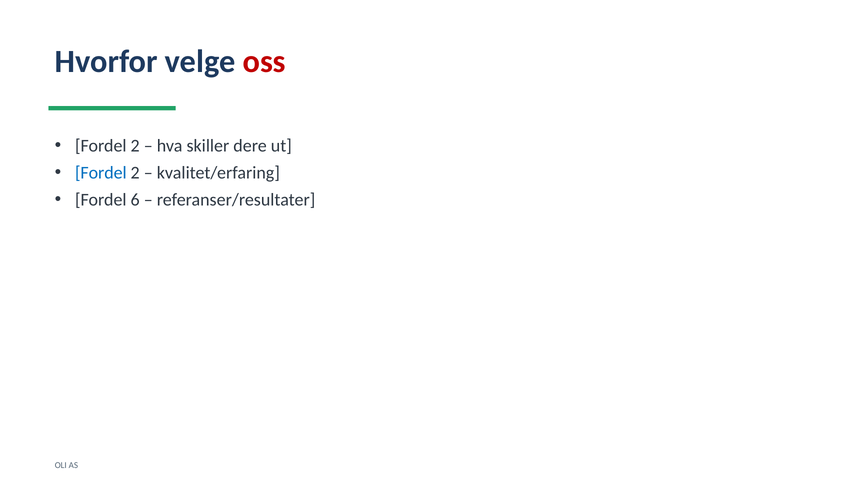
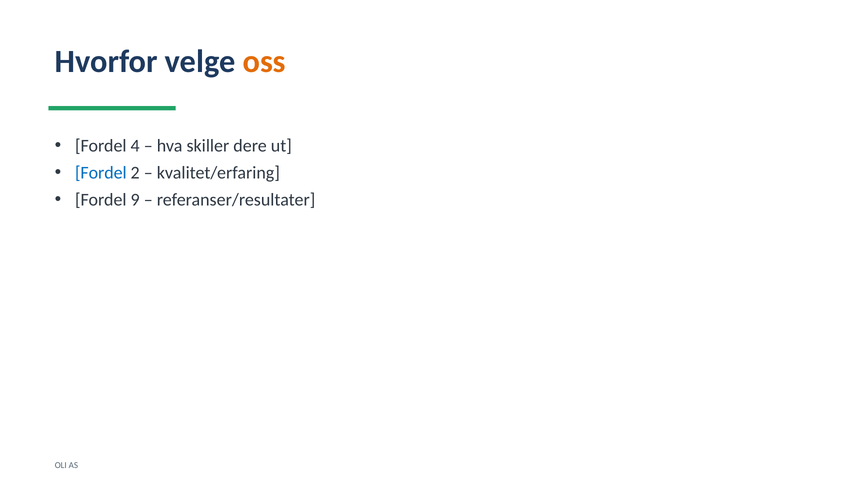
oss colour: red -> orange (264, 62)
2: 2 -> 4 (135, 146)
6: 6 -> 9 (135, 200)
